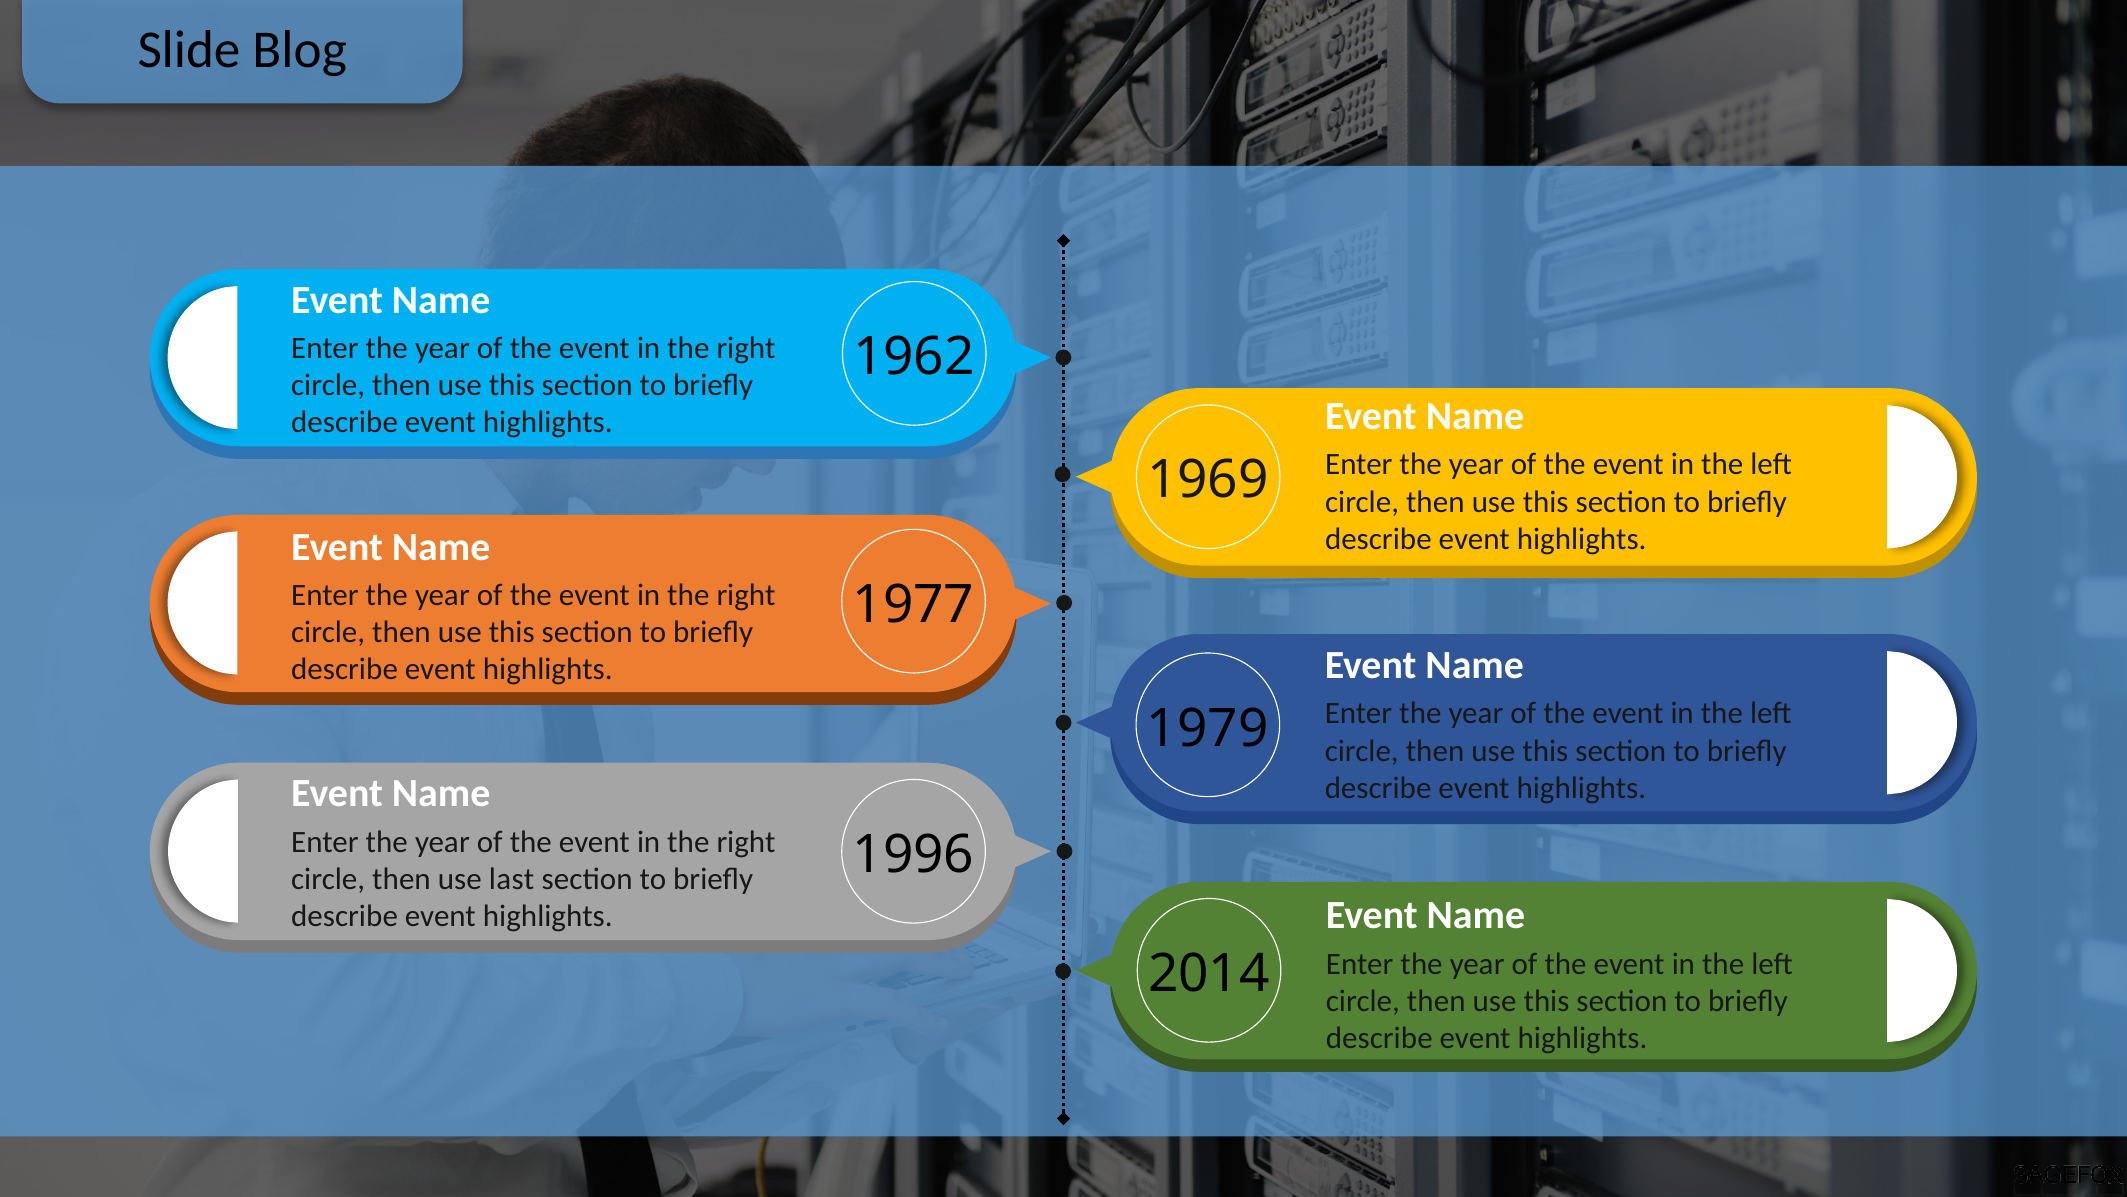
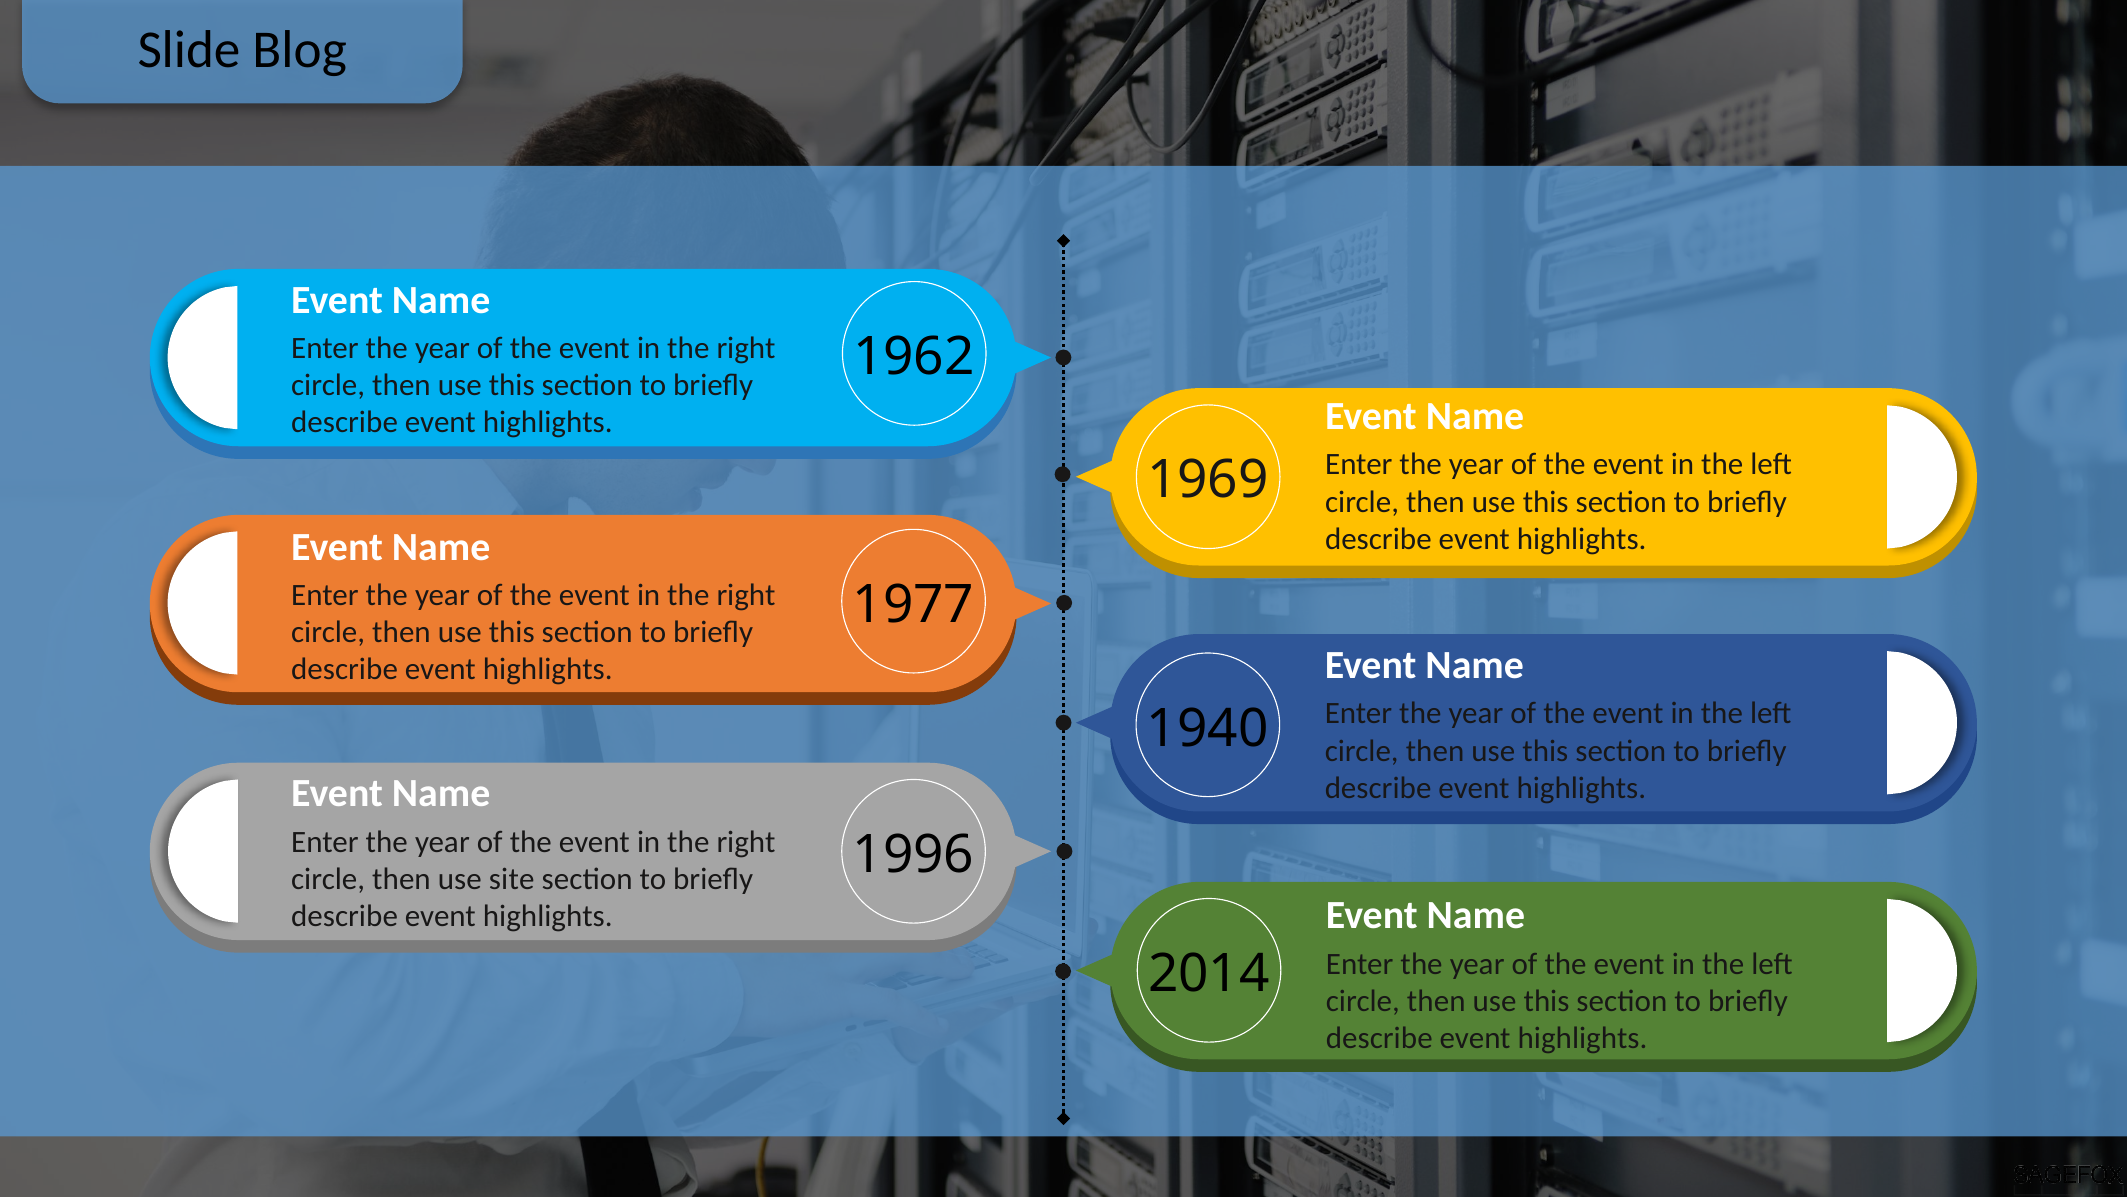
1979: 1979 -> 1940 (1208, 728)
last: last -> site (512, 879)
